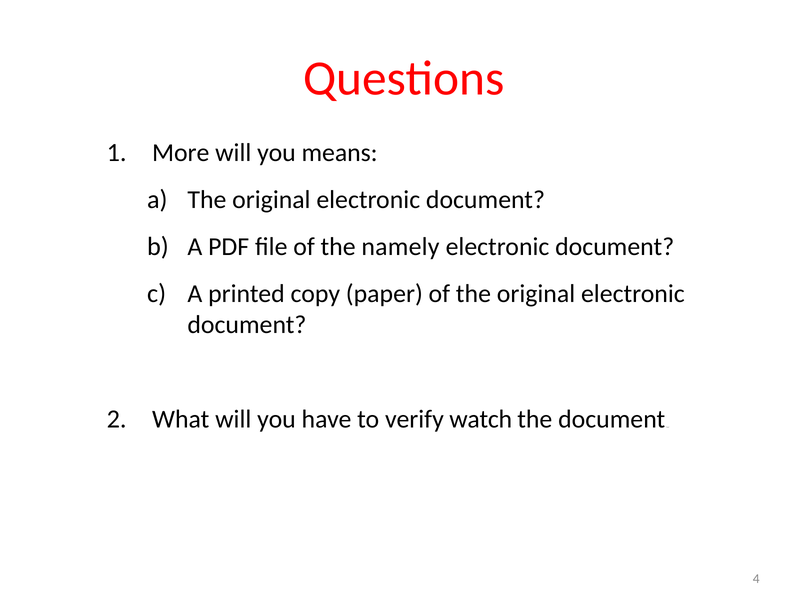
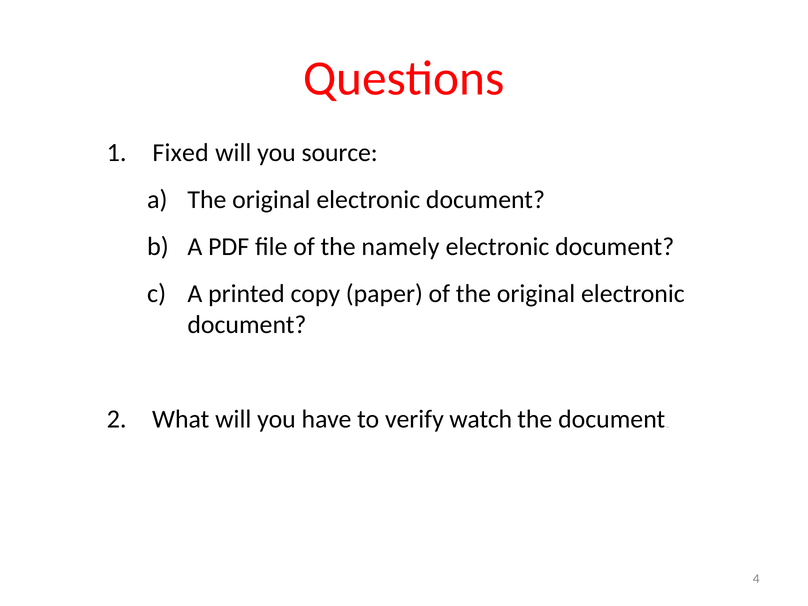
More: More -> Fixed (181, 153)
means: means -> source (340, 153)
